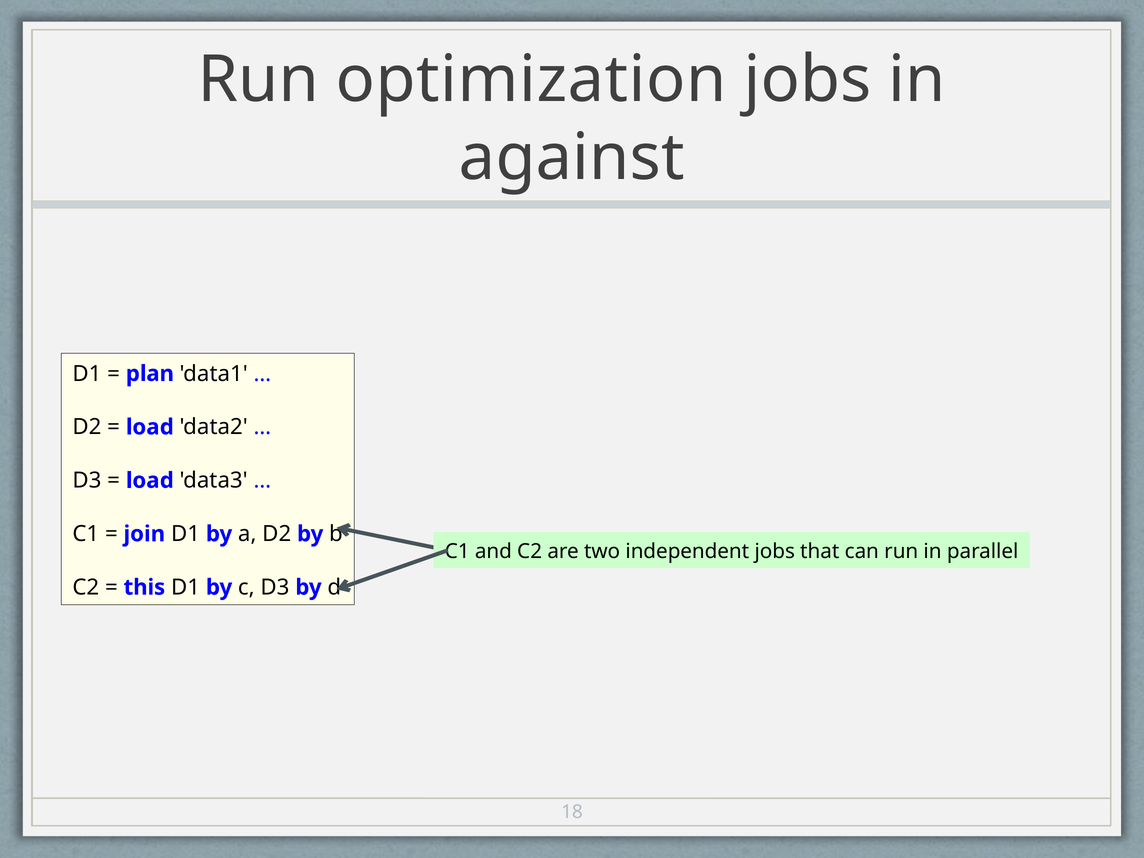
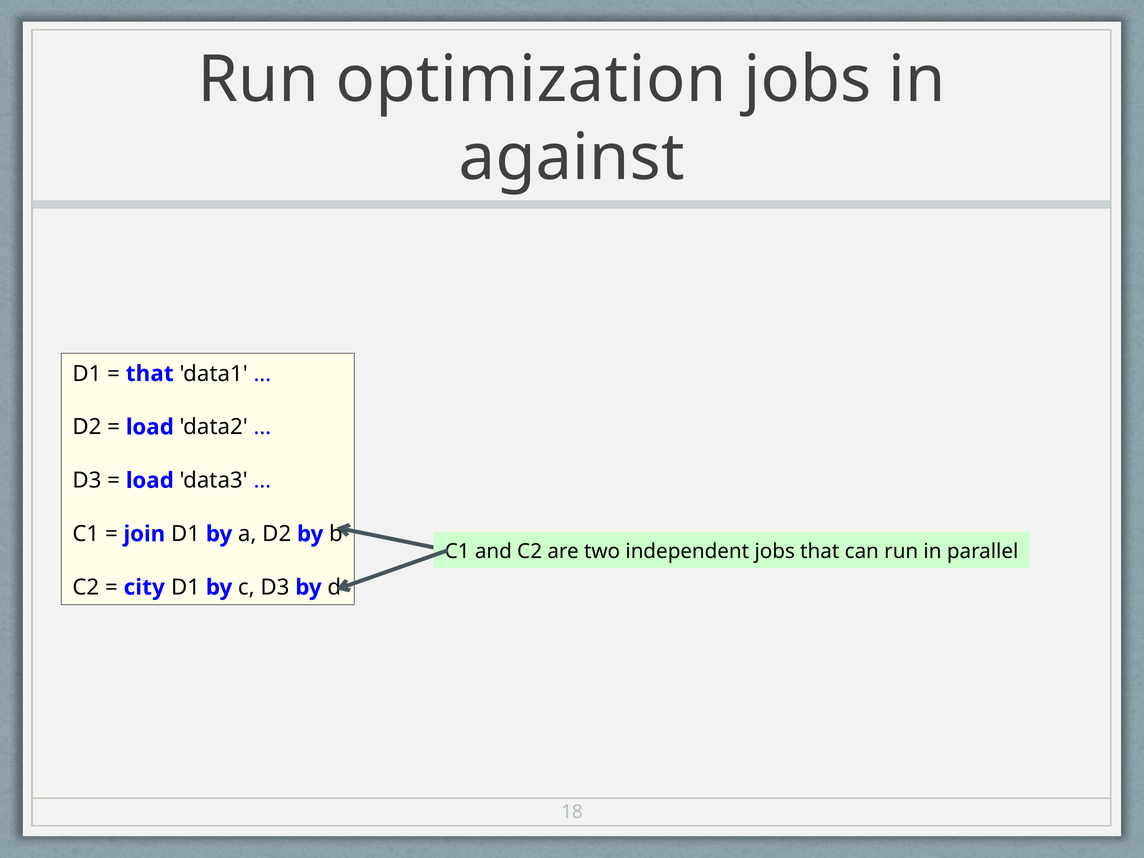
plan: plan -> that (150, 374)
this: this -> city (144, 587)
